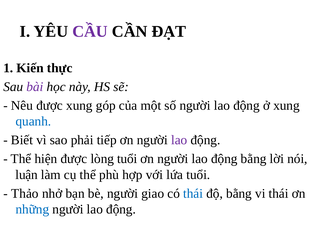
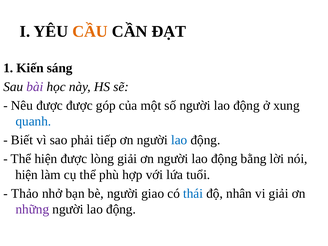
CẦU colour: purple -> orange (90, 31)
thực: thực -> sáng (60, 68)
được xung: xung -> được (79, 105)
lao colour: purple -> blue (179, 140)
lòng tuổi: tuổi -> giải (127, 159)
luận: luận -> hiện (27, 175)
độ bằng: bằng -> nhân (239, 193)
vi thái: thái -> giải (279, 193)
những colour: blue -> purple (32, 209)
